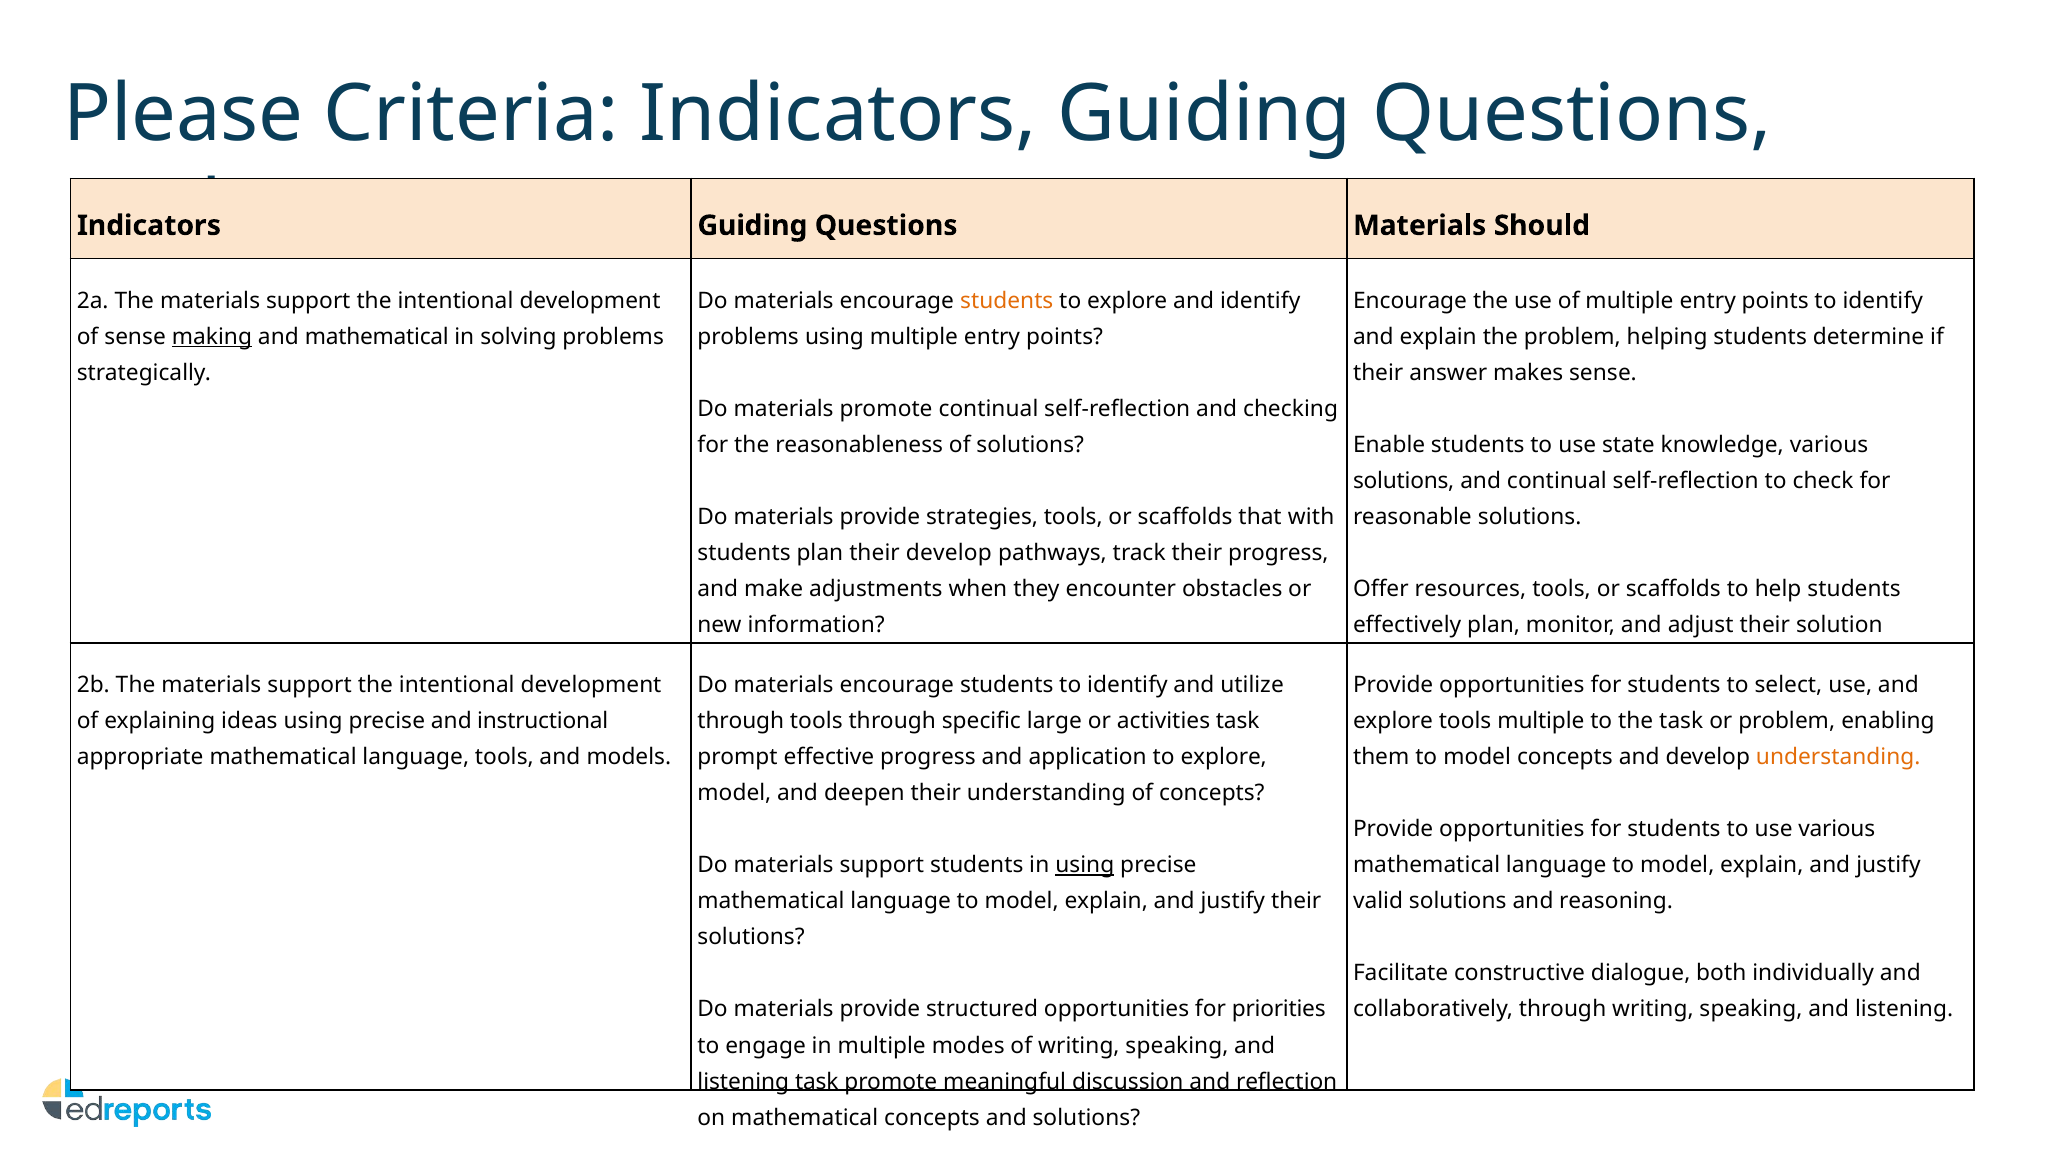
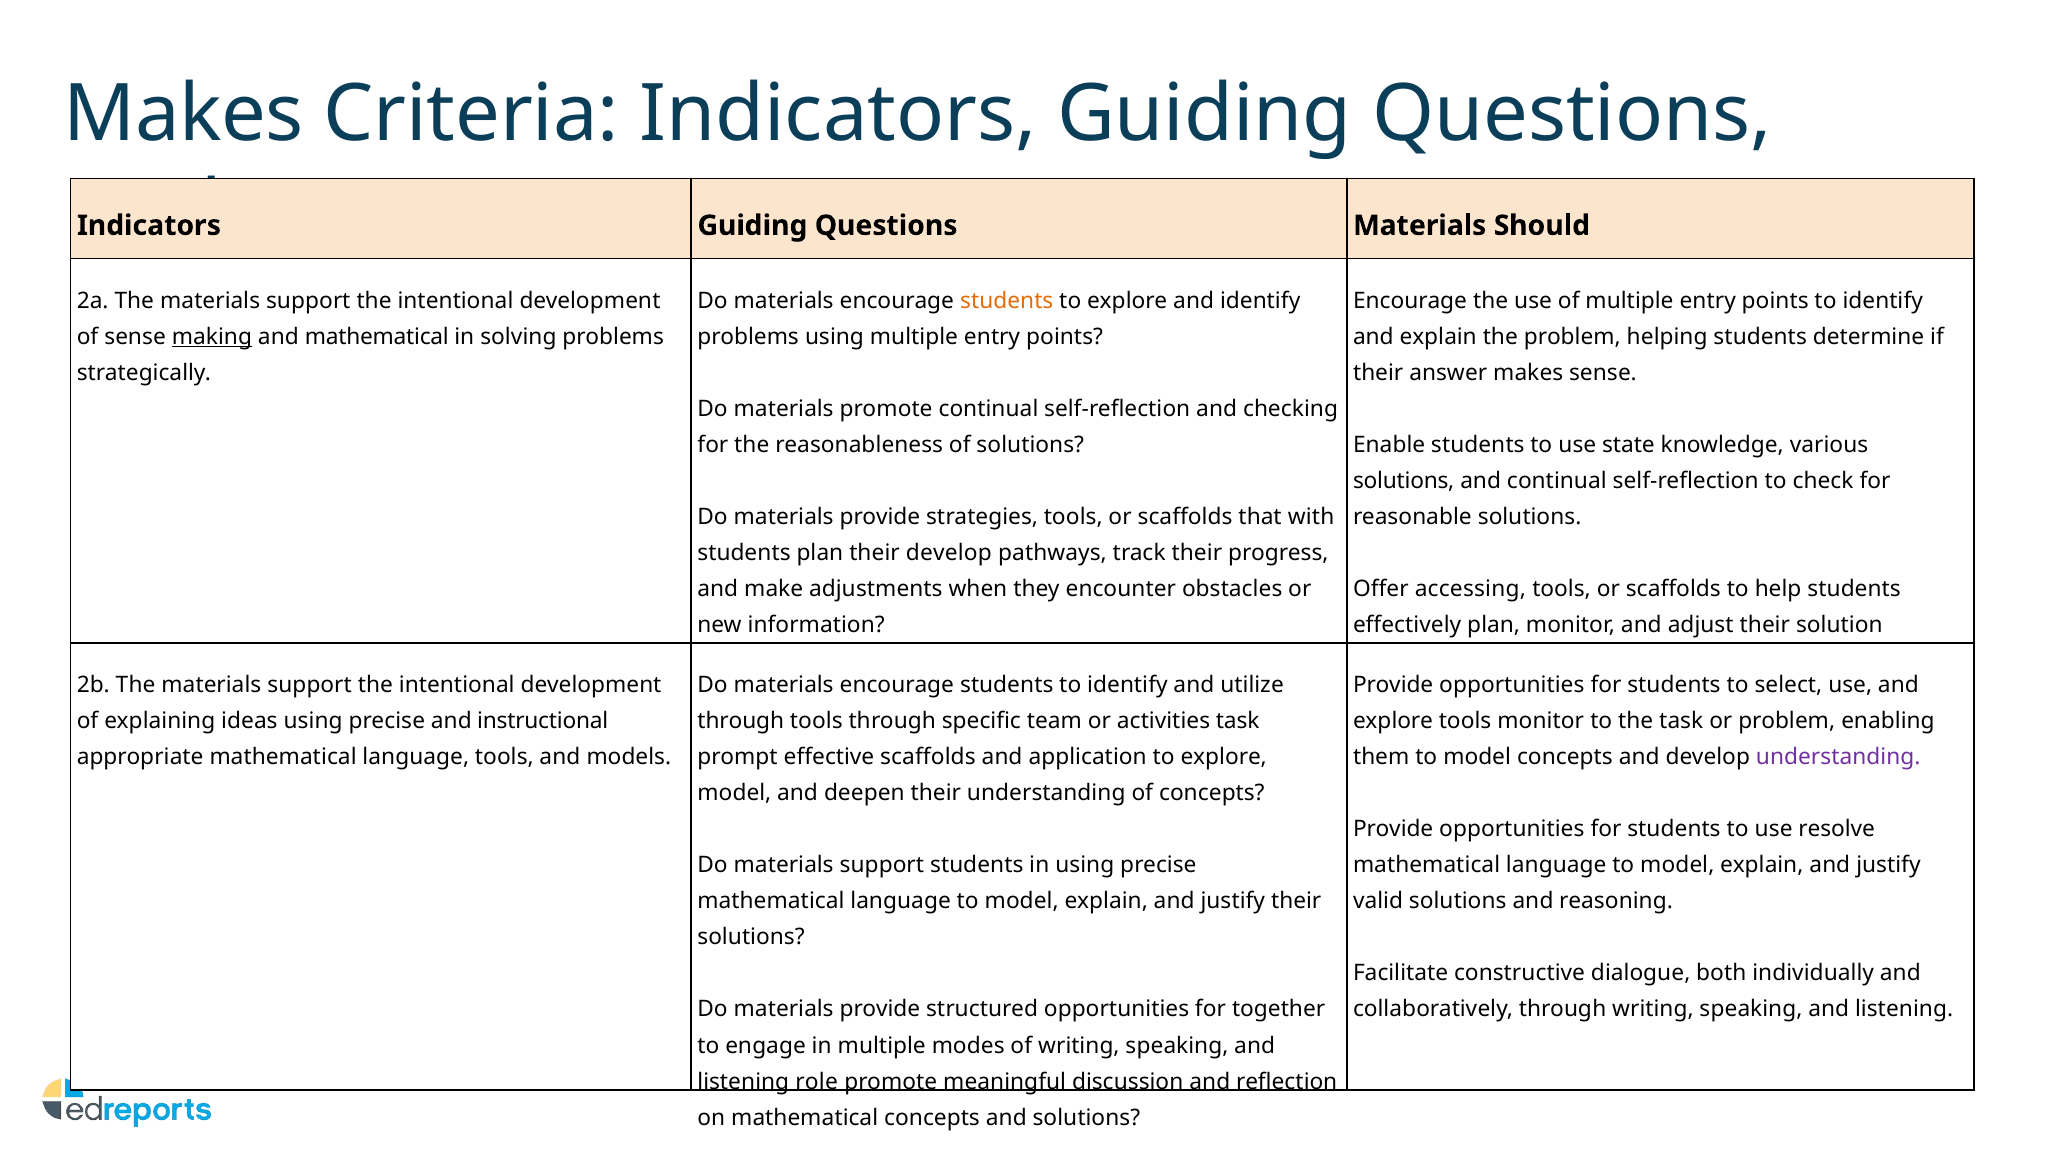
Please: Please -> Makes (184, 115)
resources: resources -> accessing (1470, 589)
large: large -> team (1054, 721)
tools multiple: multiple -> monitor (1541, 721)
effective progress: progress -> scaffolds (928, 757)
understanding colour: orange -> purple (1838, 757)
use various: various -> resolve (1837, 829)
using underline: present -> none (1085, 865)
priorities: priorities -> together (1279, 1010)
listening task: task -> role (817, 1082)
